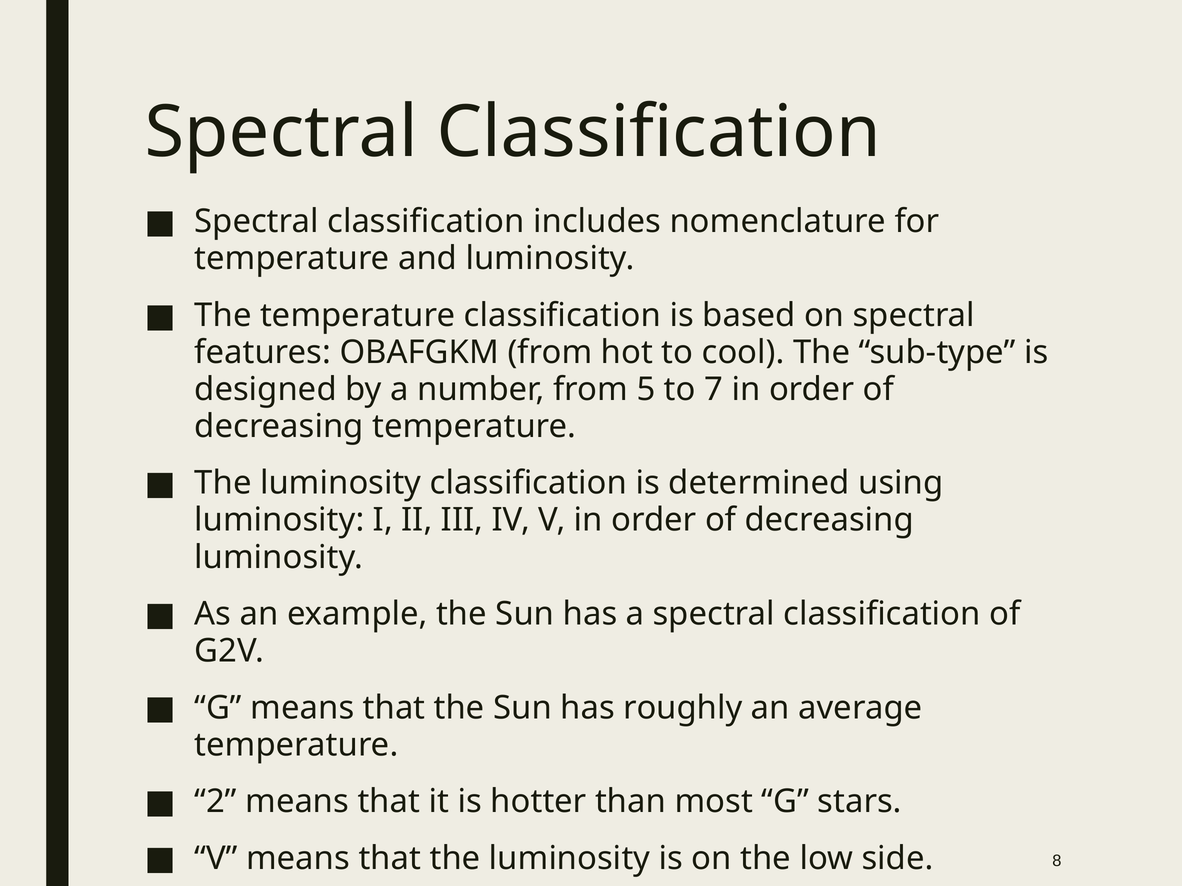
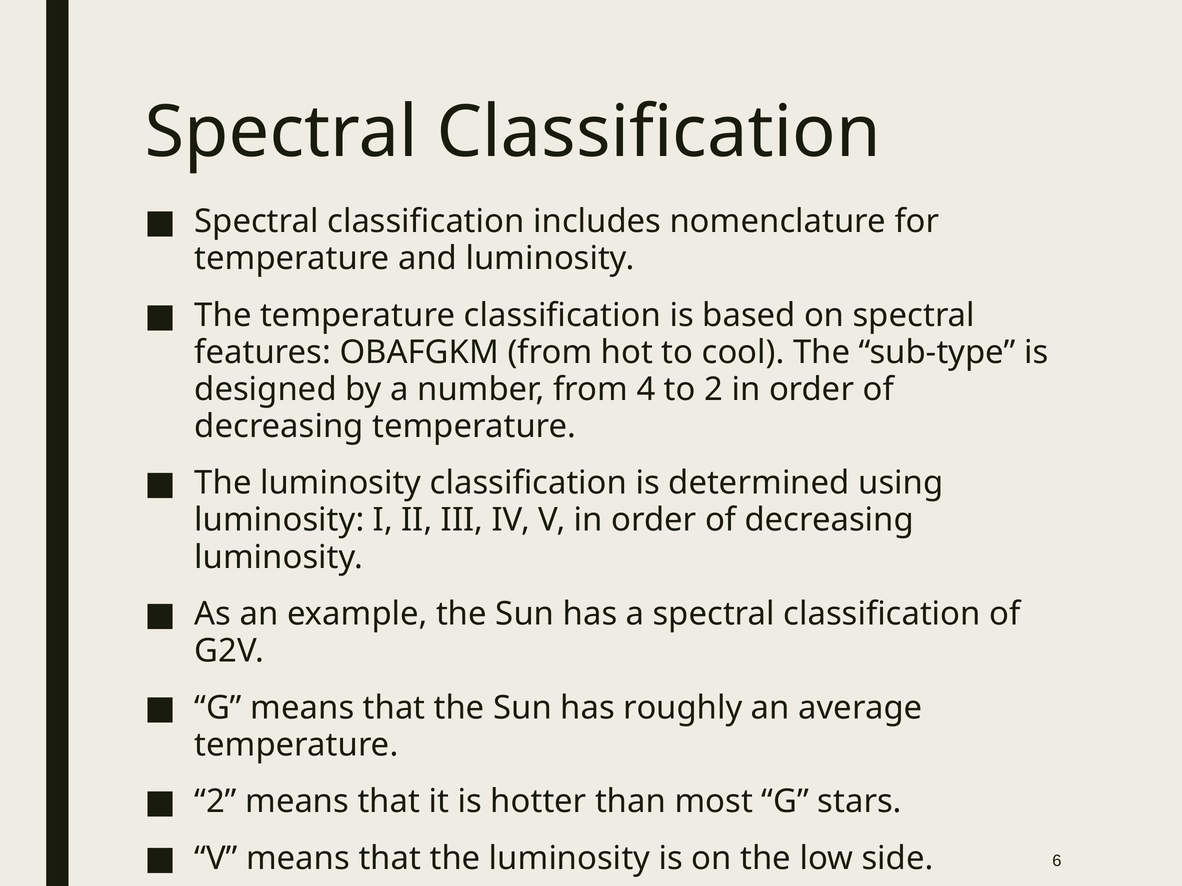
5: 5 -> 4 (646, 390)
to 7: 7 -> 2 (714, 390)
8: 8 -> 6 (1057, 861)
